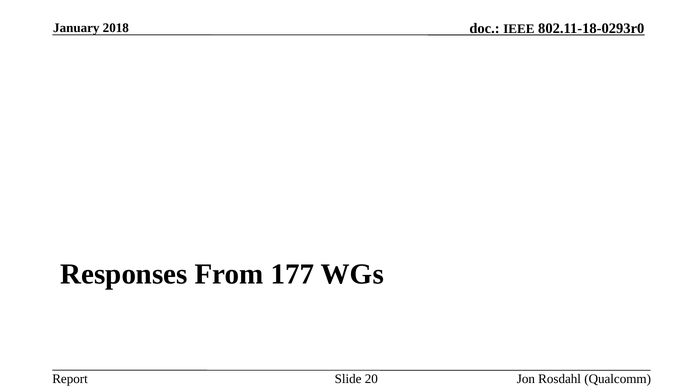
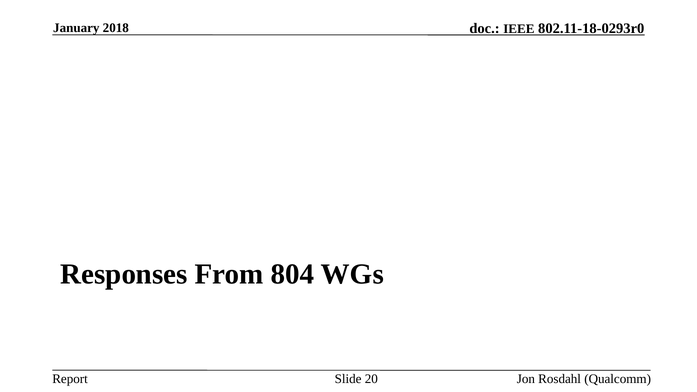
177: 177 -> 804 (292, 274)
